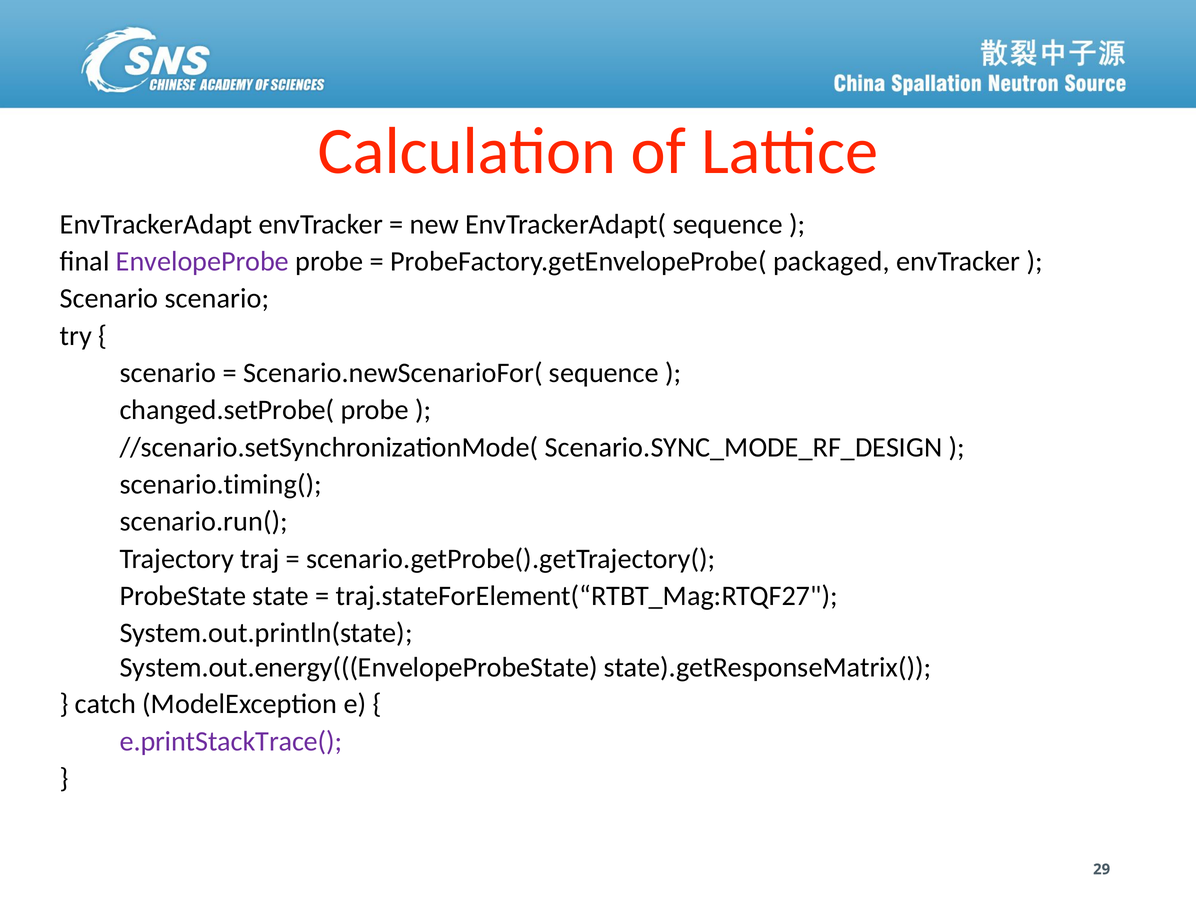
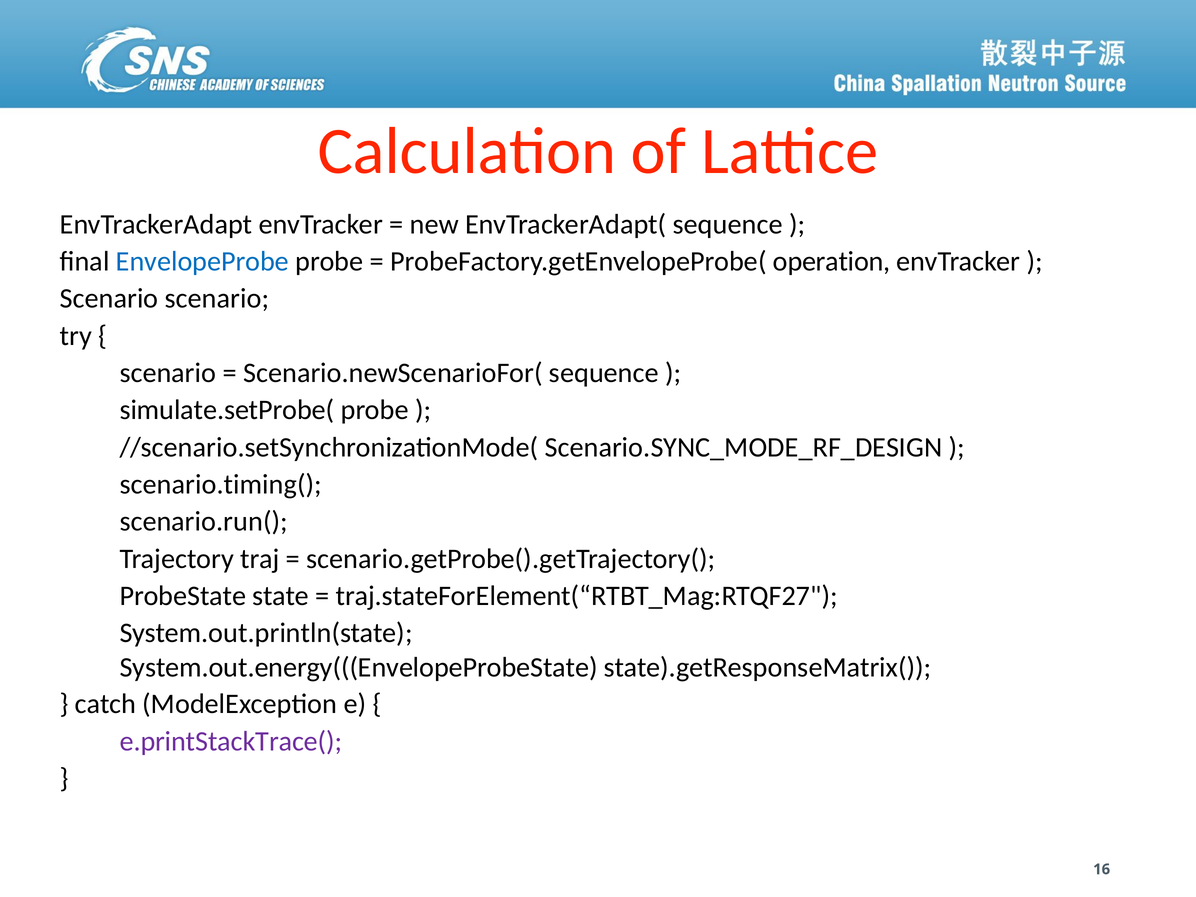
EnvelopeProbe colour: purple -> blue (202, 262)
packaged: packaged -> operation (832, 262)
changed.setProbe(: changed.setProbe( -> simulate.setProbe( (227, 410)
29: 29 -> 16 (1102, 869)
